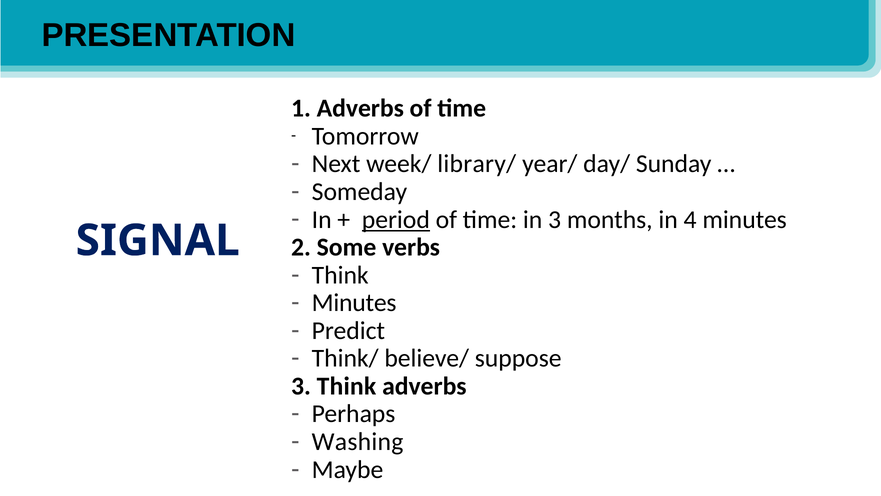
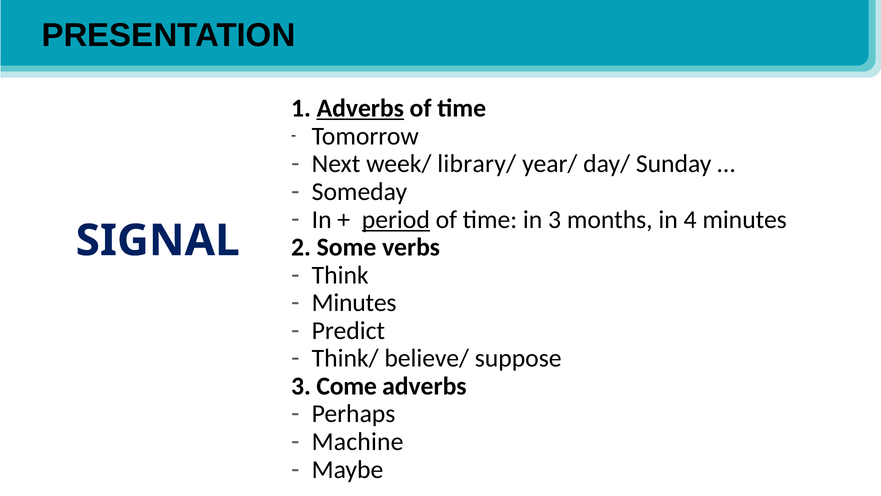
Adverbs underline: none -> present (360, 108)
3 Think: Think -> Come (347, 386)
Washing: Washing -> Machine (358, 441)
